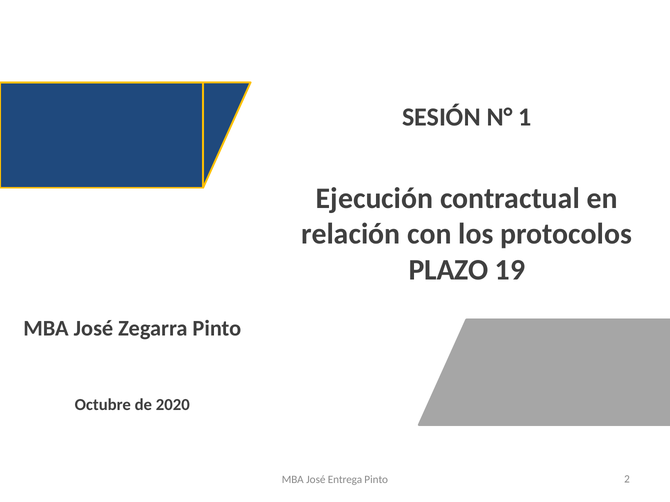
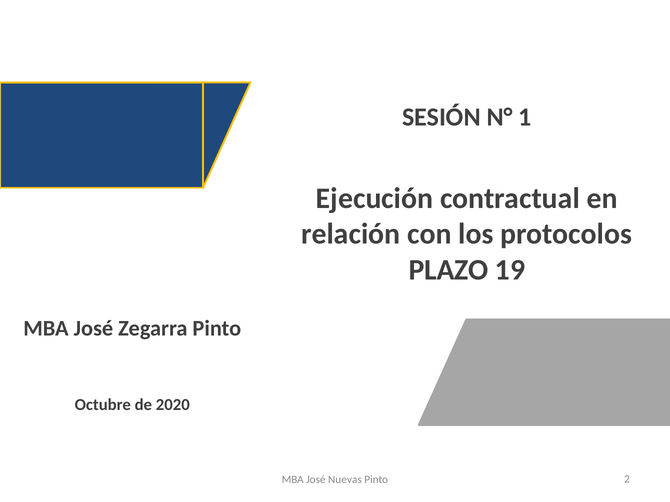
Entrega: Entrega -> Nuevas (345, 480)
